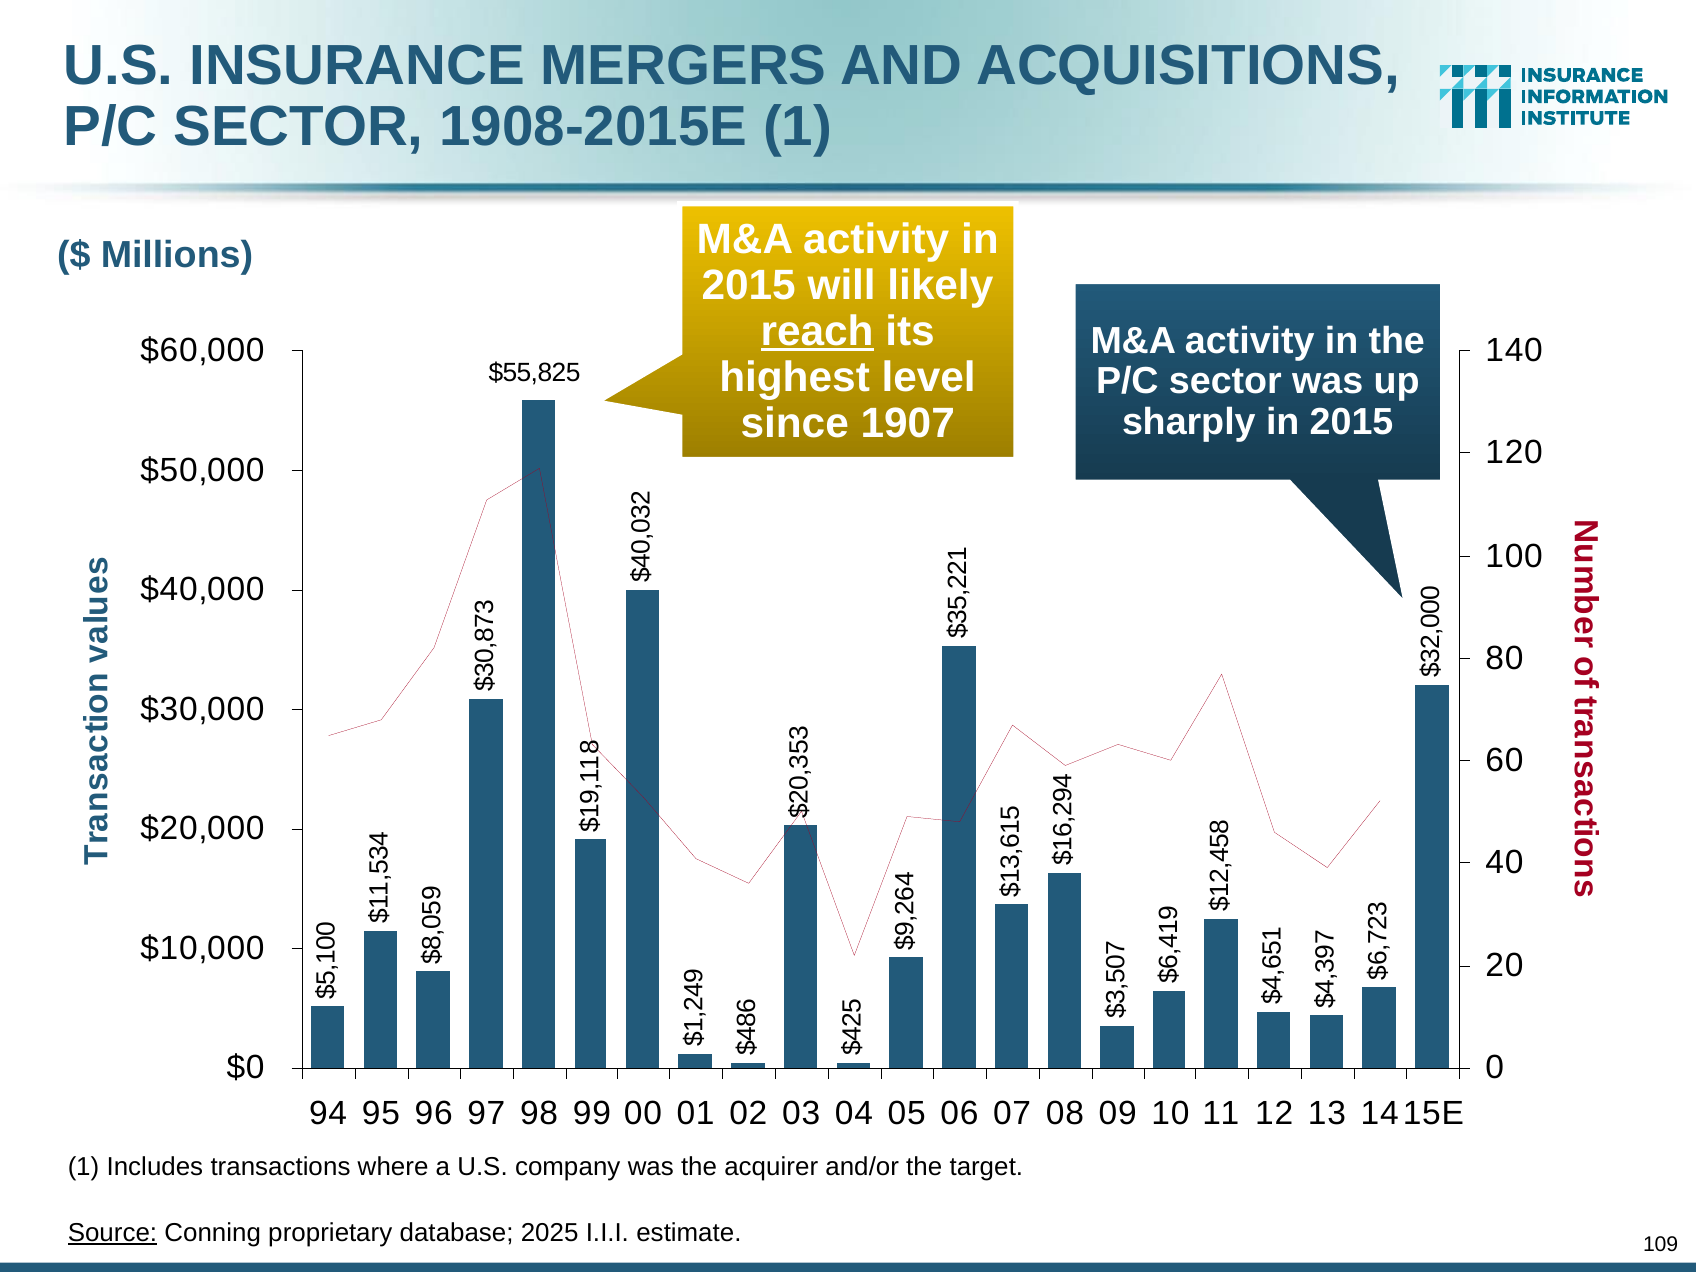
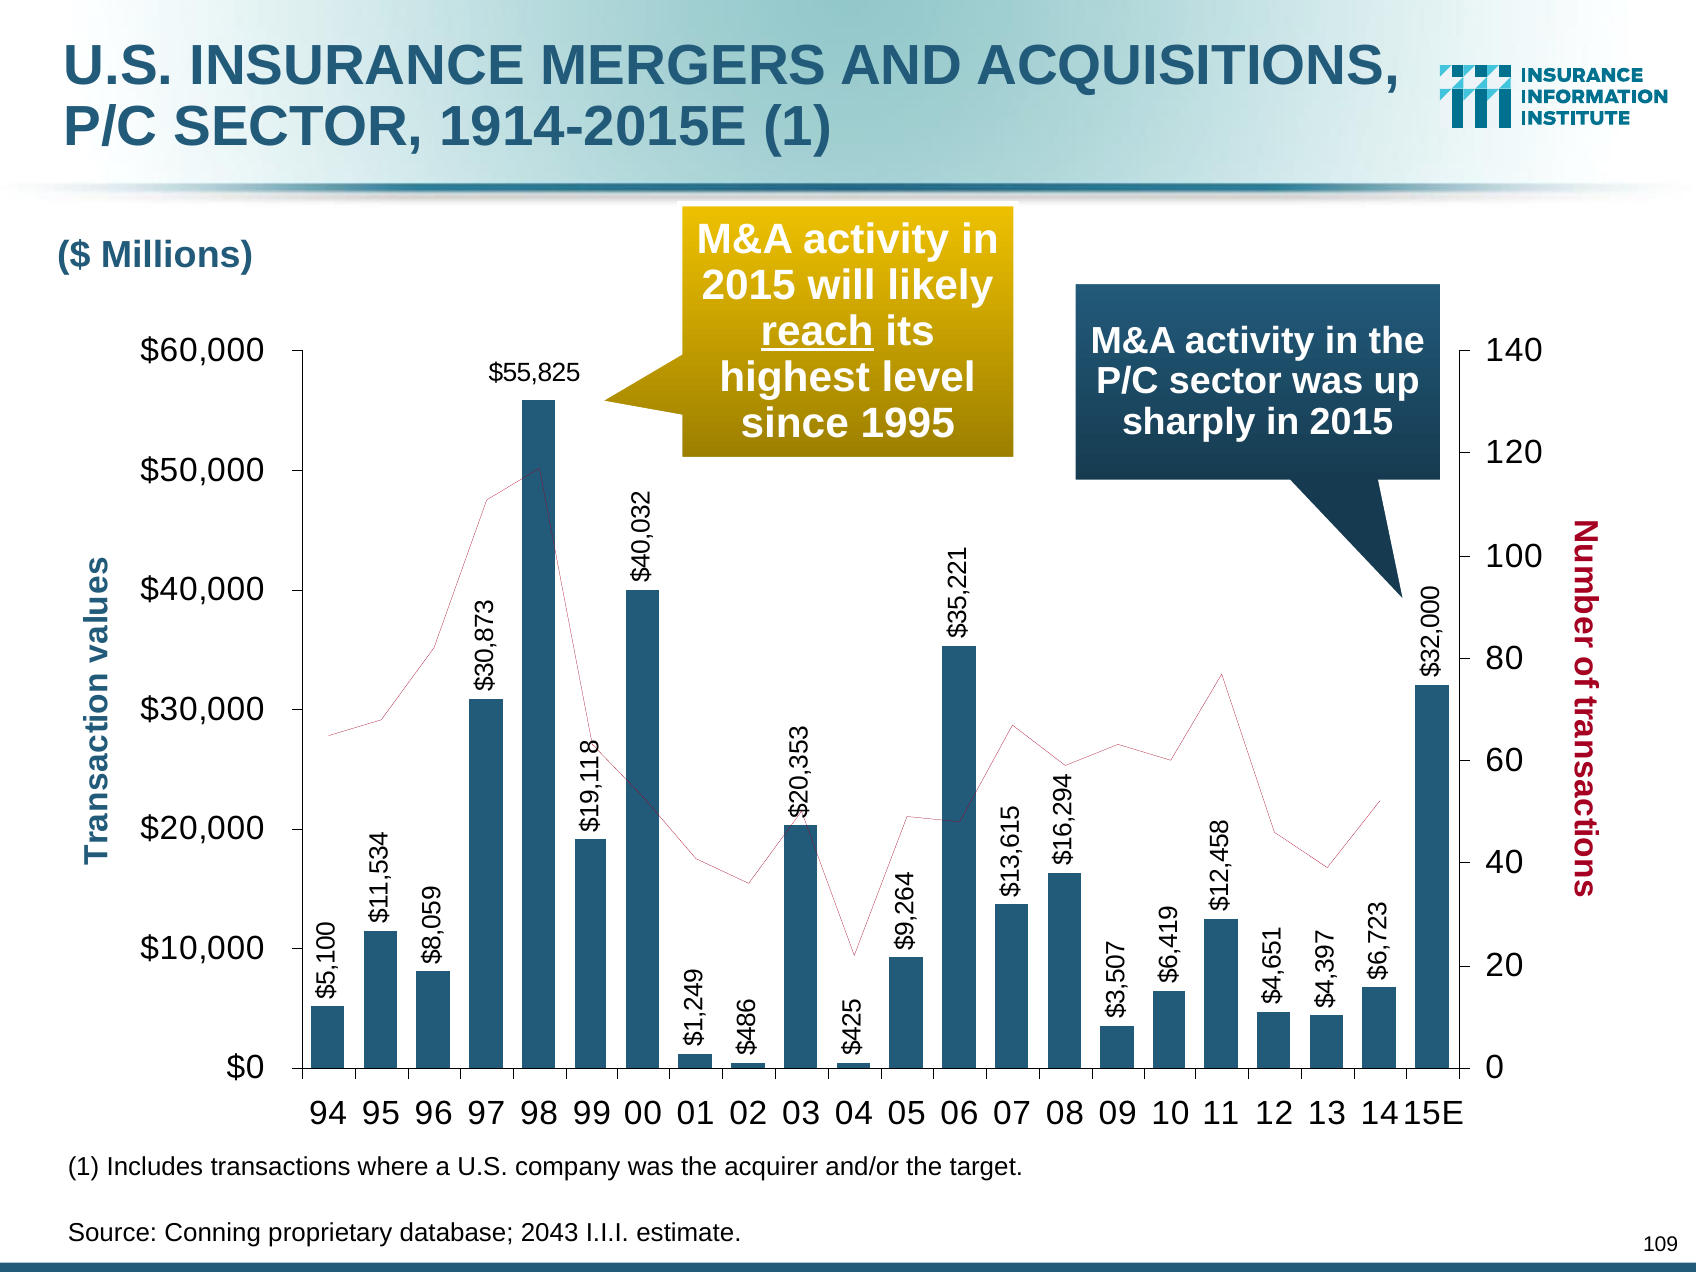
1908-2015E: 1908-2015E -> 1914-2015E (593, 127)
1907: 1907 -> 1995 (908, 423)
Source underline: present -> none (112, 1233)
2025: 2025 -> 2043 (550, 1233)
